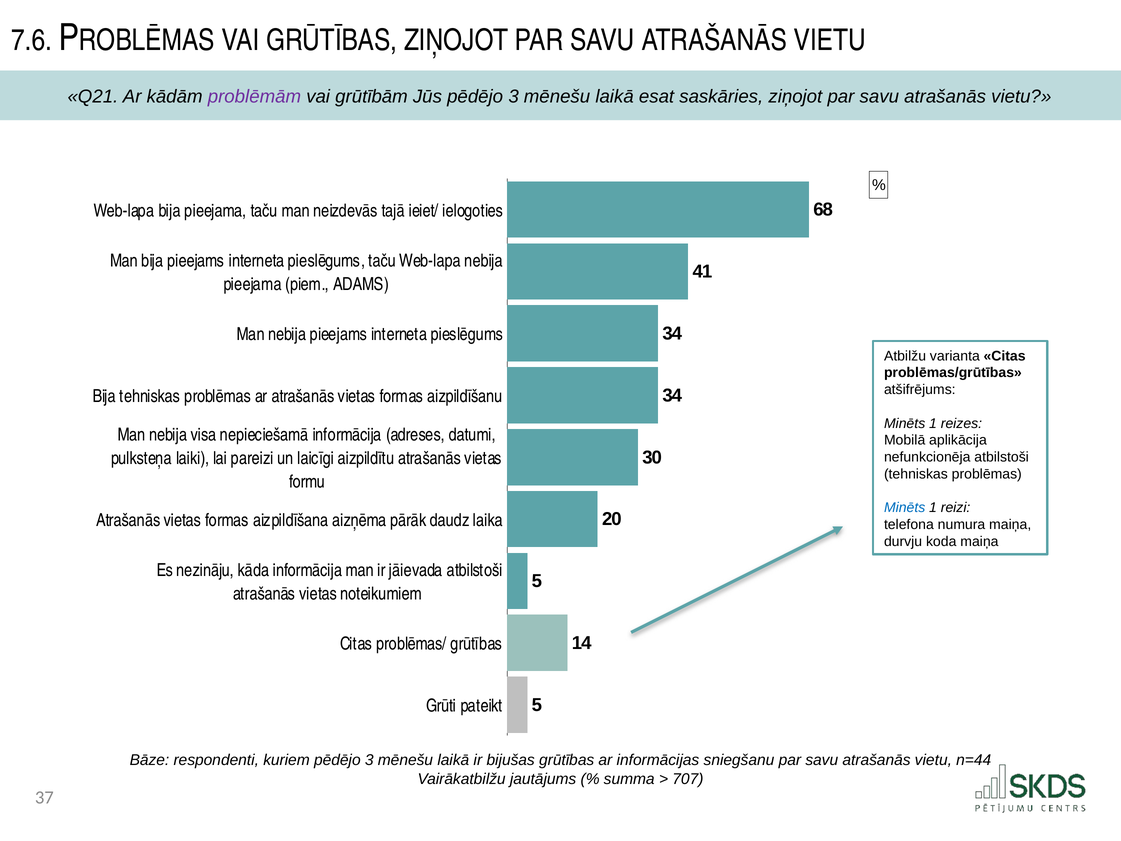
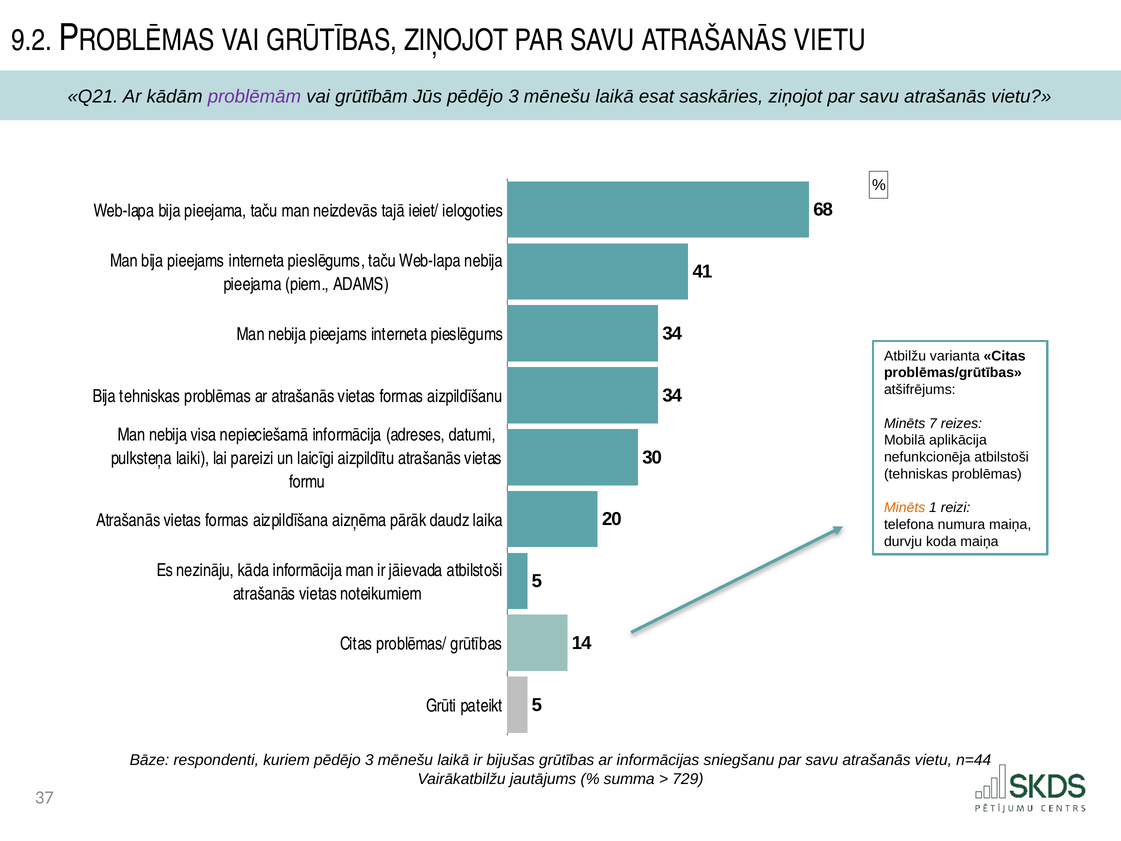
7.6: 7.6 -> 9.2 (32, 40)
1: 1 -> 7 (933, 423)
Minēts colour: blue -> orange (905, 508)
707: 707 -> 729 (688, 779)
